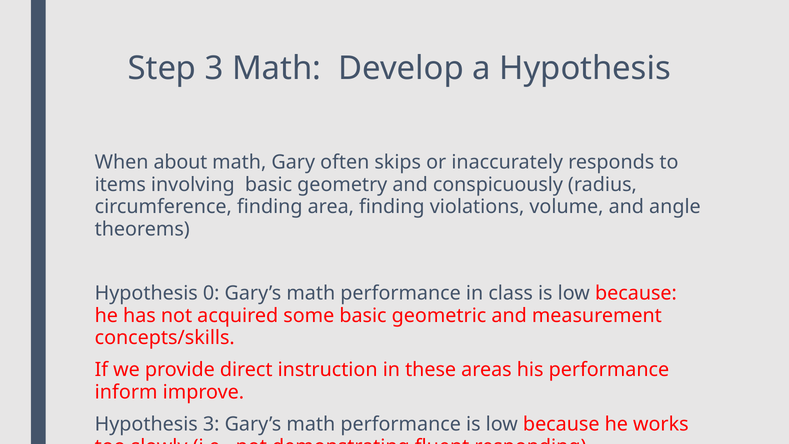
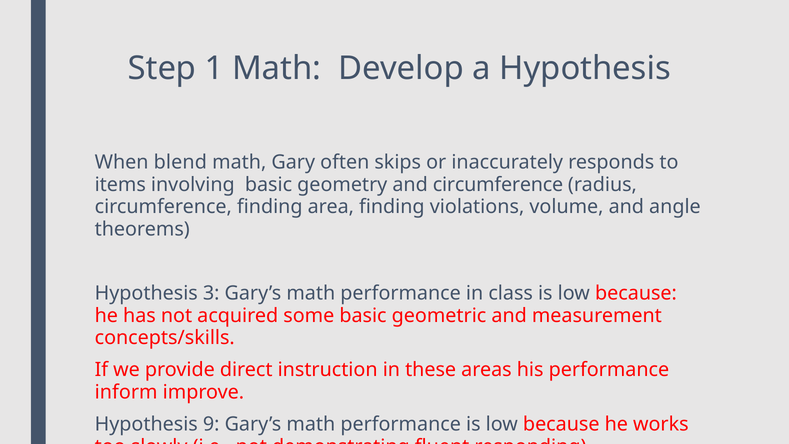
Step 3: 3 -> 1 (214, 68)
about: about -> blend (180, 162)
and conspicuously: conspicuously -> circumference (498, 184)
0: 0 -> 3 (211, 293)
Hypothesis 3: 3 -> 9 (211, 424)
